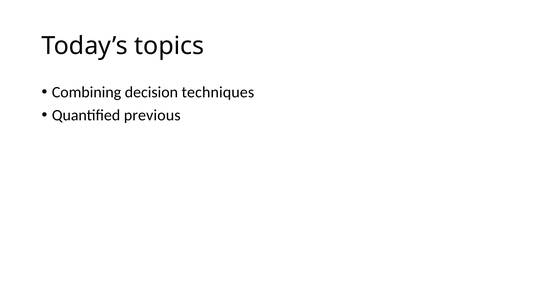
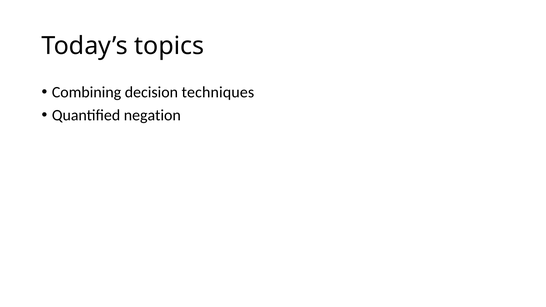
previous: previous -> negation (152, 115)
